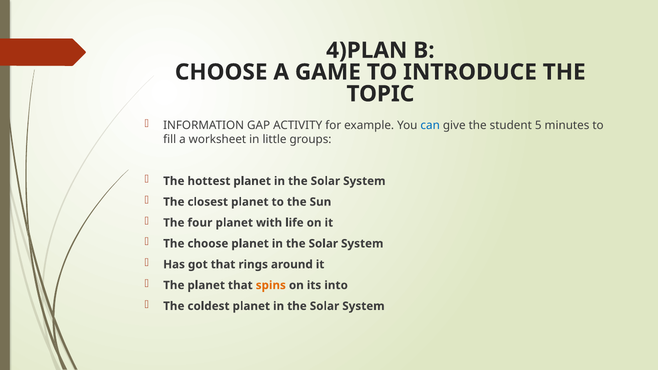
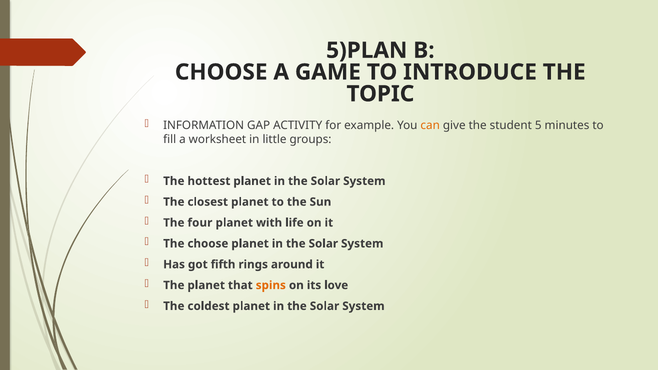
4)PLAN: 4)PLAN -> 5)PLAN (367, 50)
can colour: blue -> orange (430, 125)
got that: that -> fifth (223, 265)
into: into -> love (336, 285)
